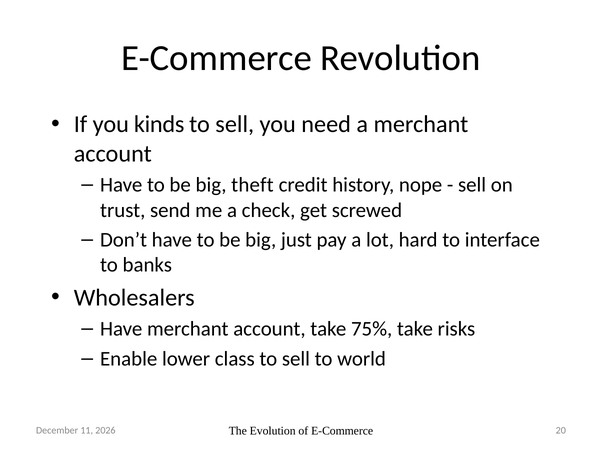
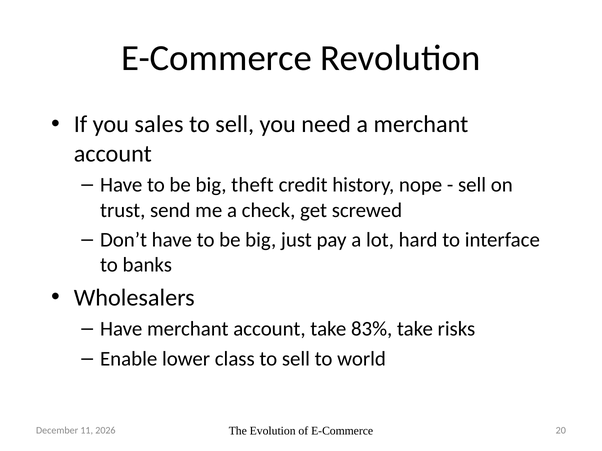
kinds: kinds -> sales (159, 125)
75%: 75% -> 83% (372, 329)
